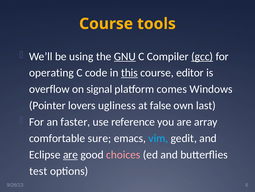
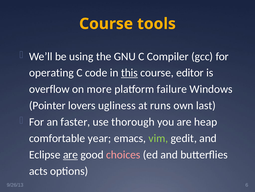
GNU underline: present -> none (125, 56)
gcc underline: present -> none (202, 56)
signal: signal -> more (99, 89)
comes: comes -> failure (172, 89)
false: false -> runs (160, 105)
reference: reference -> thorough (133, 122)
array: array -> heap (206, 122)
sure: sure -> year (99, 138)
vim colour: light blue -> light green (158, 138)
test: test -> acts (38, 171)
